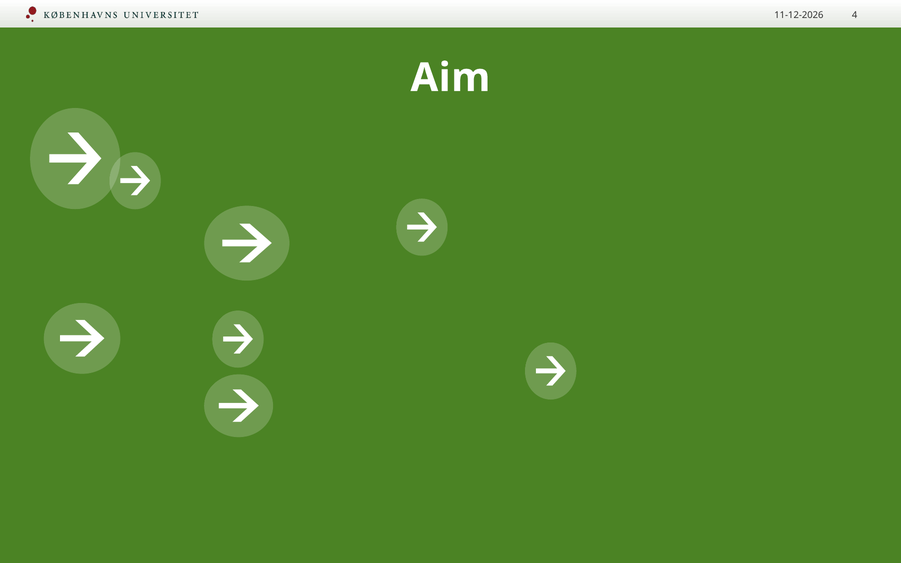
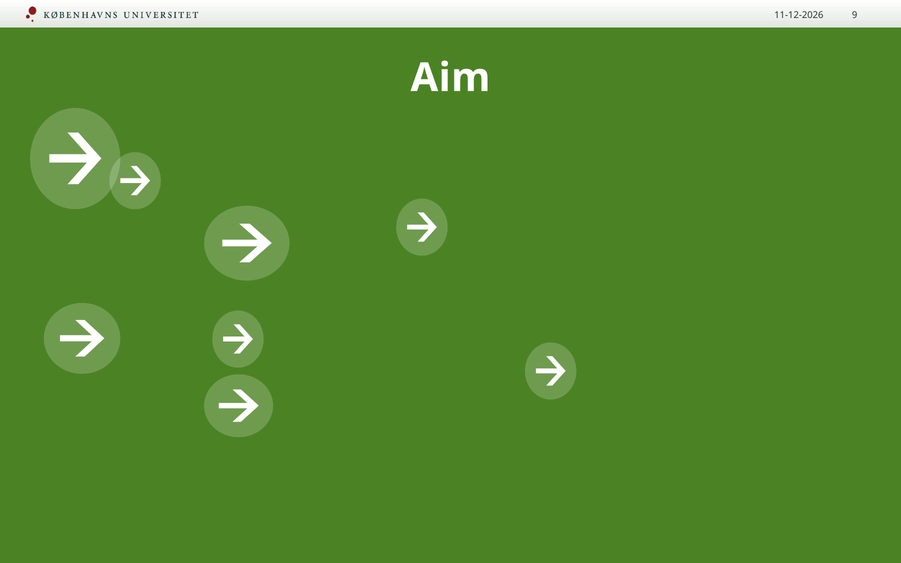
4: 4 -> 9 (855, 15)
